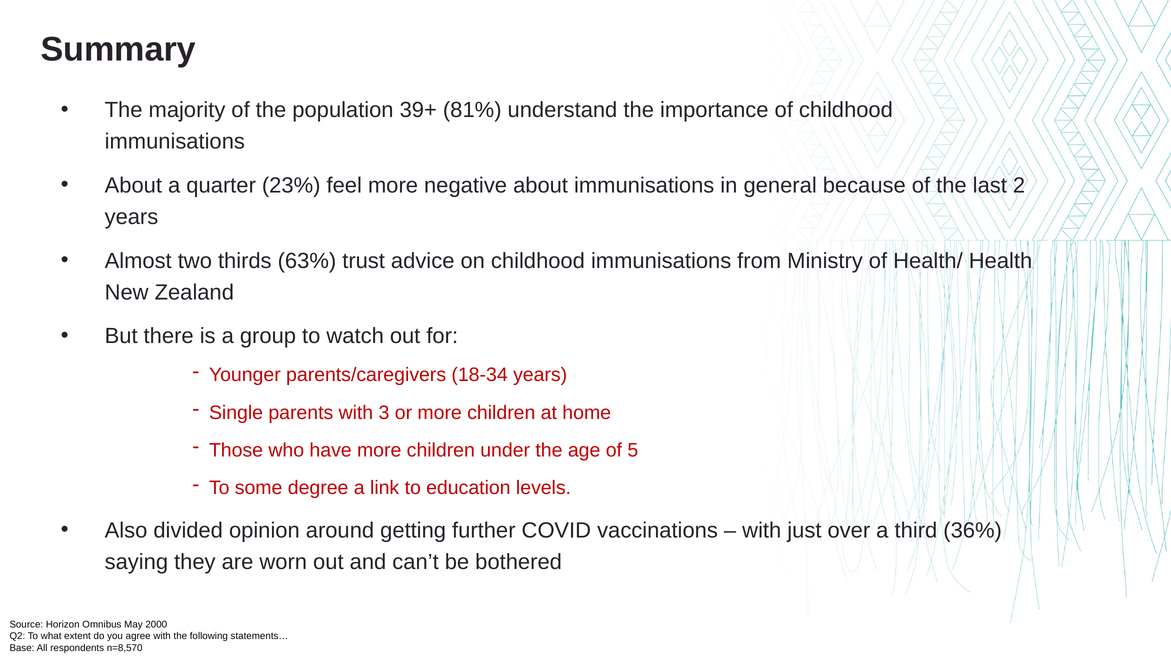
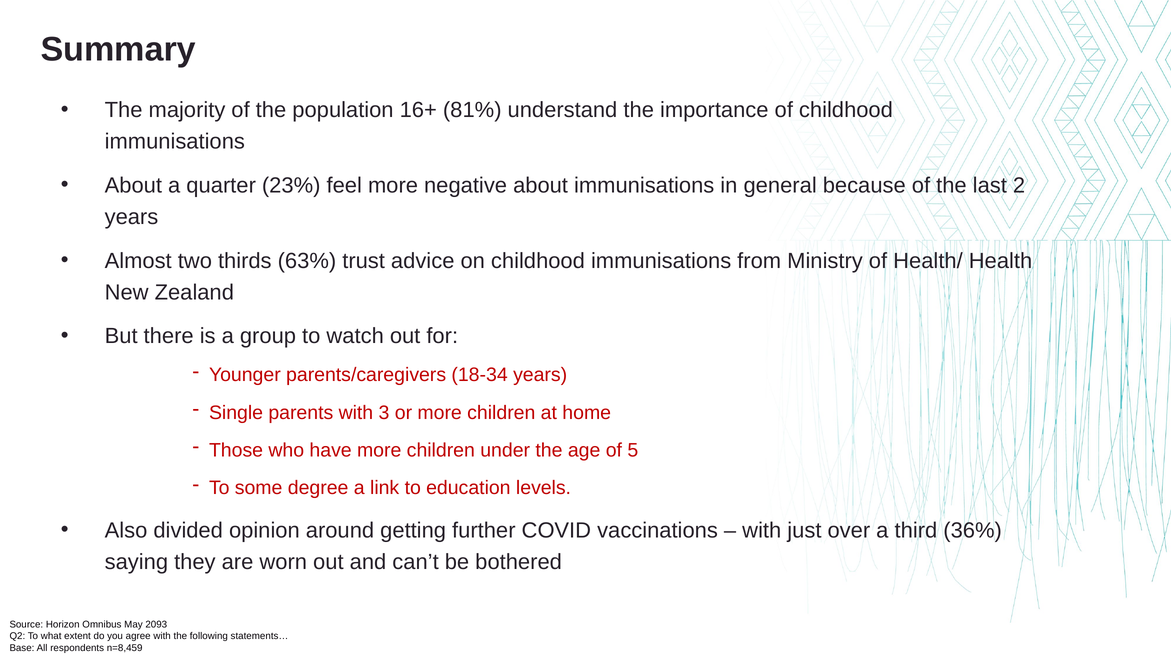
39+: 39+ -> 16+ (418, 110)
2000: 2000 -> 2093 (156, 625)
n=8,570: n=8,570 -> n=8,459 (125, 649)
